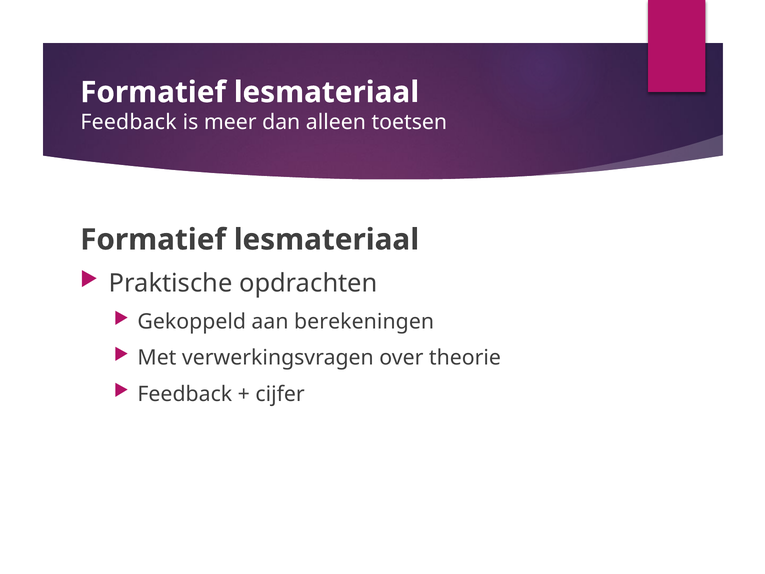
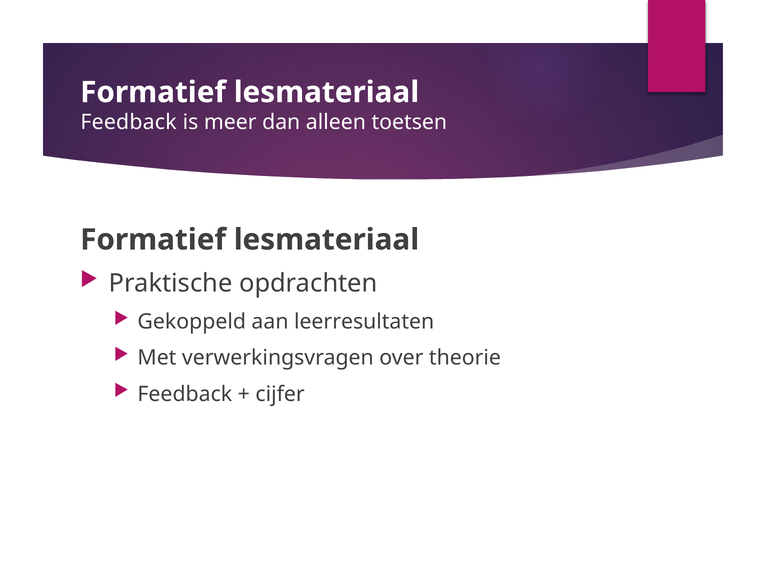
berekeningen: berekeningen -> leerresultaten (364, 321)
